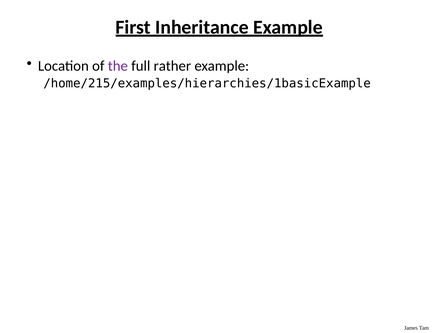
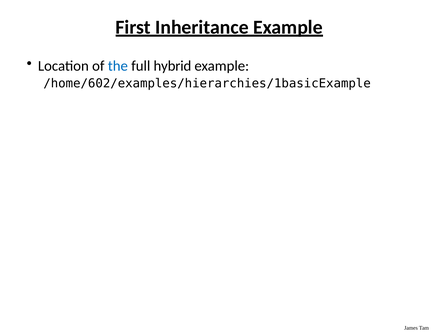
the colour: purple -> blue (118, 66)
rather: rather -> hybrid (172, 66)
/home/215/examples/hierarchies/1basicExample: /home/215/examples/hierarchies/1basicExample -> /home/602/examples/hierarchies/1basicExample (207, 83)
